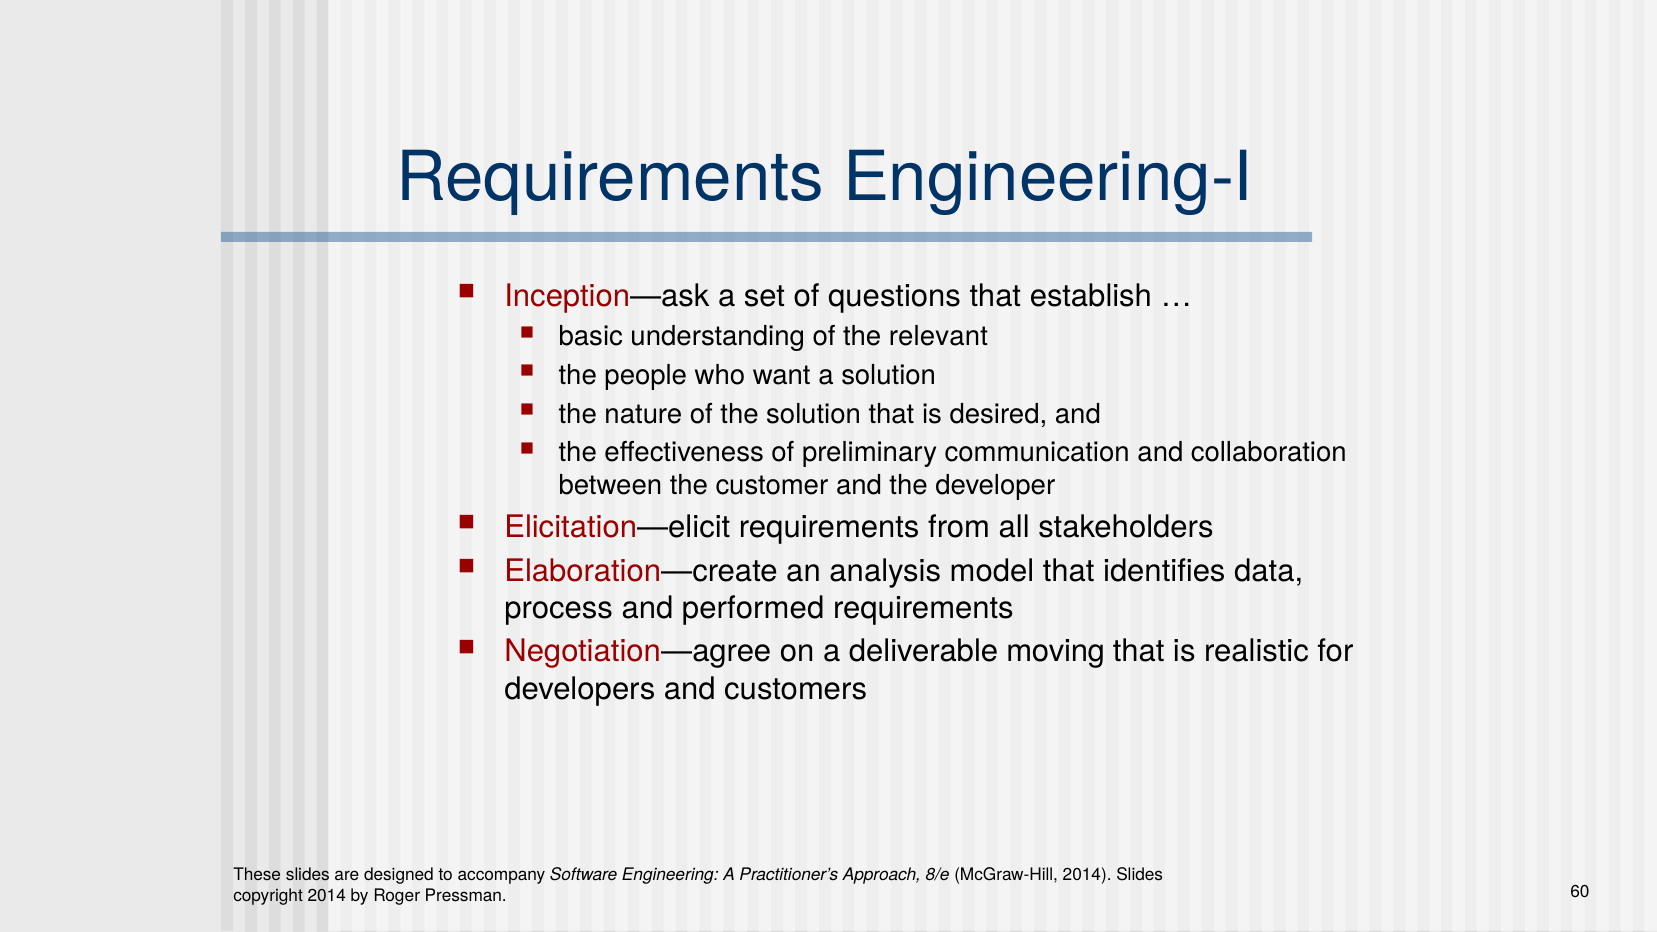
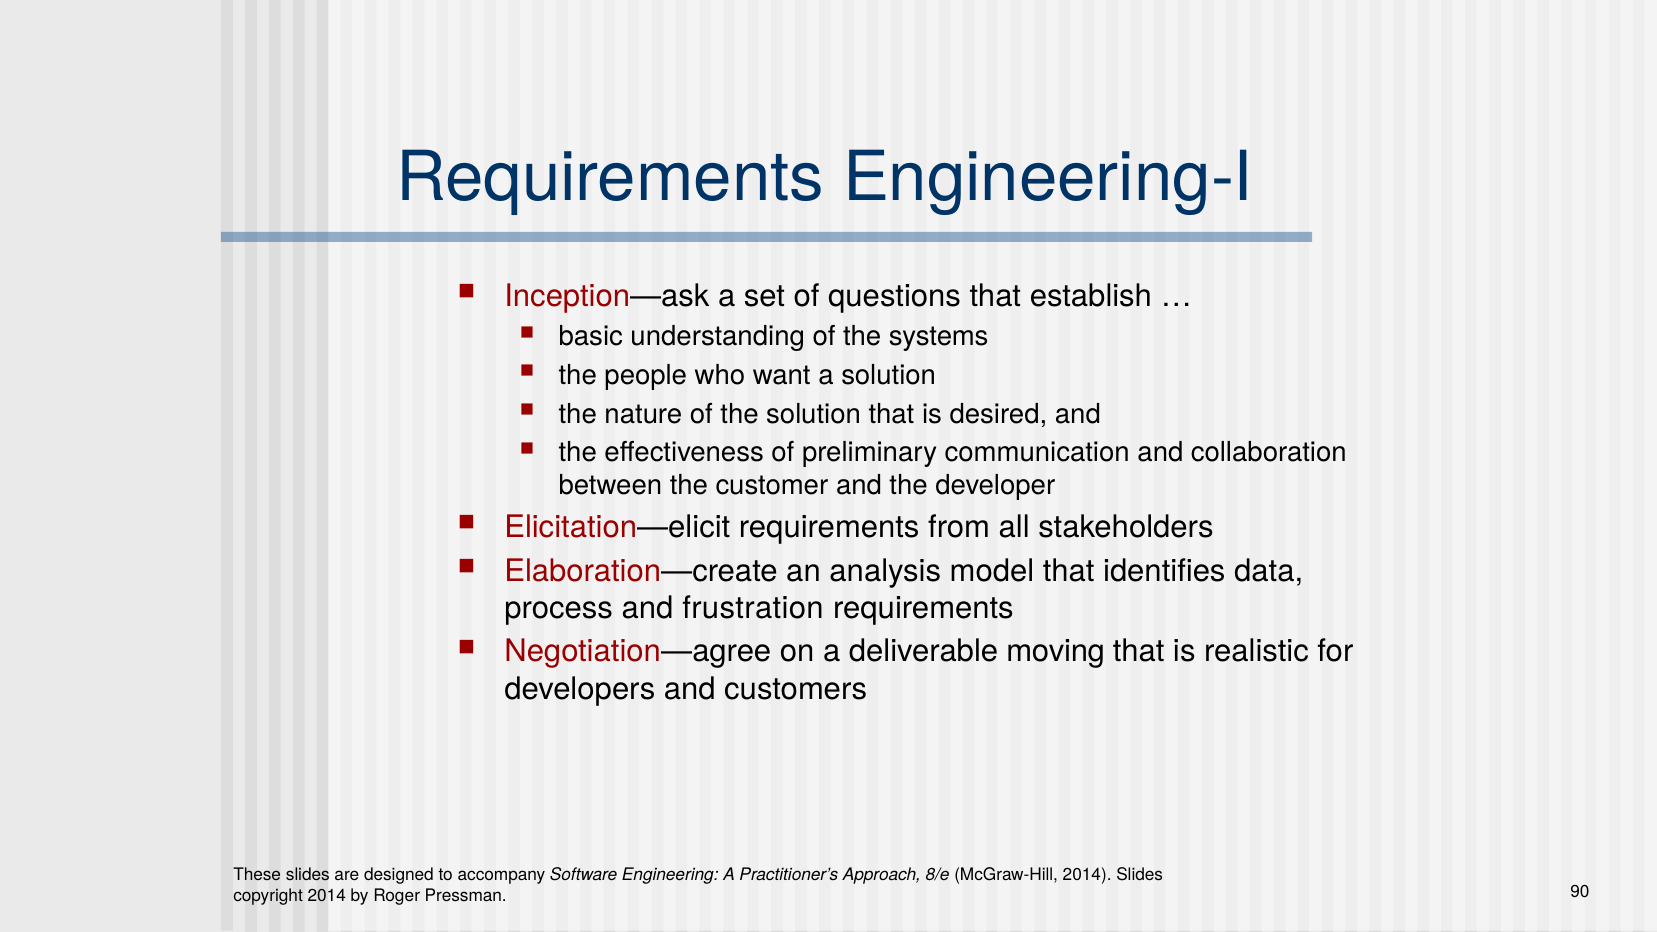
relevant: relevant -> systems (939, 337)
performed: performed -> frustration (753, 608)
60: 60 -> 90 (1580, 892)
